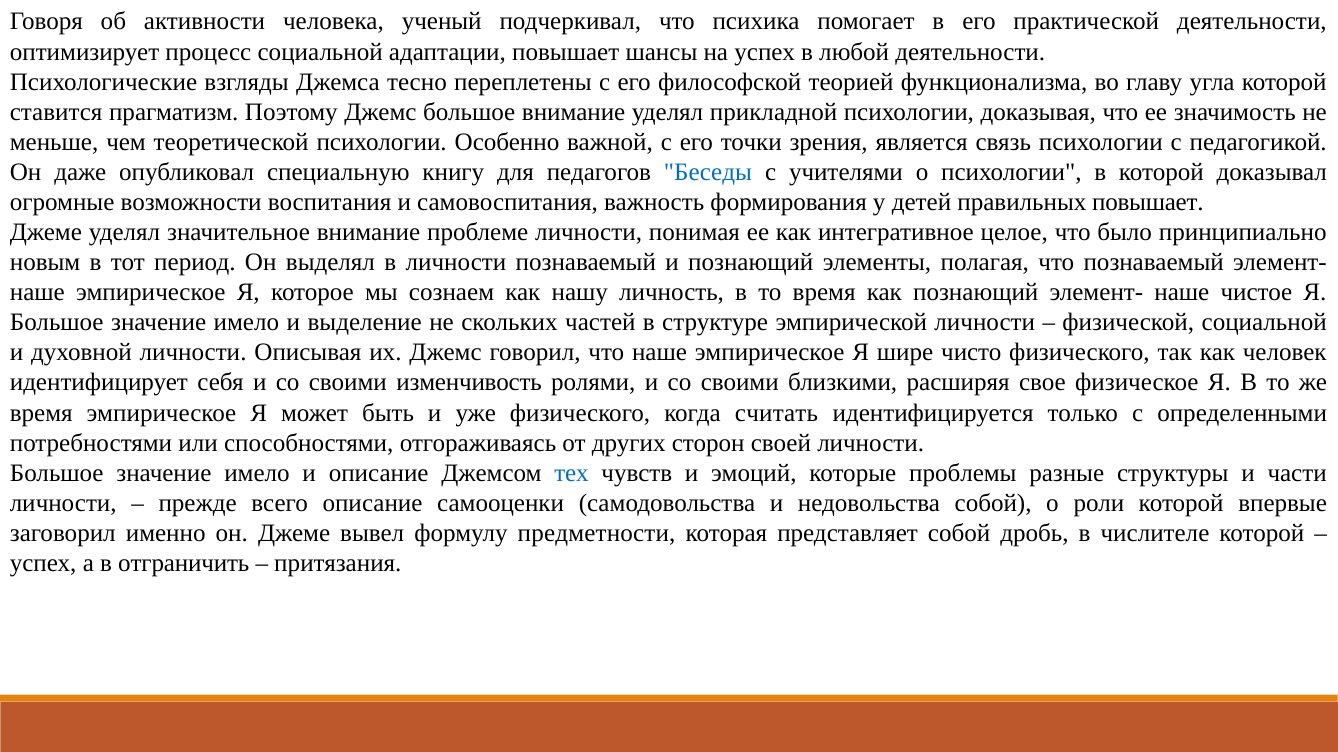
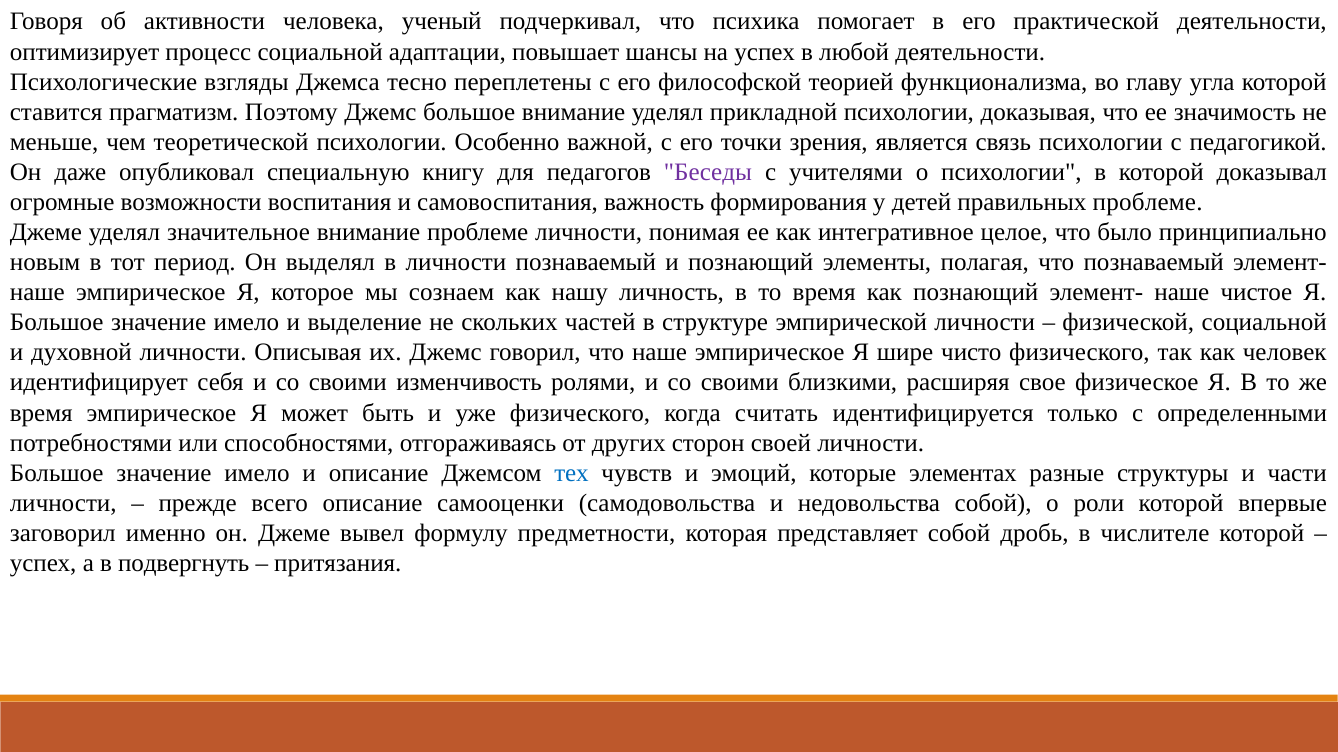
Беседы colour: blue -> purple (708, 172)
правильных повышает: повышает -> проблеме (1148, 202)
проблемы: проблемы -> элементах (963, 473)
отграничить: отграничить -> подвергнуть (184, 564)
